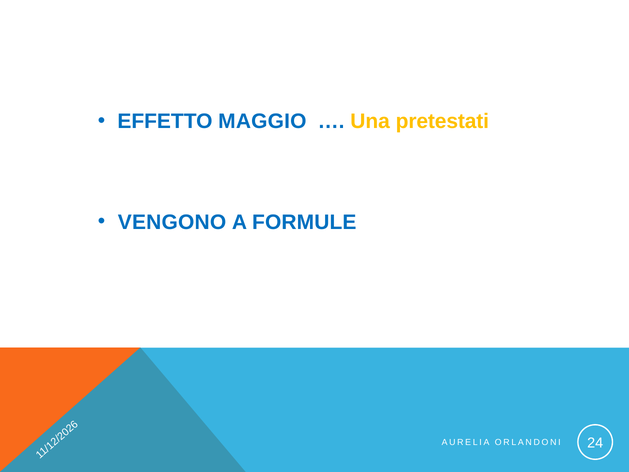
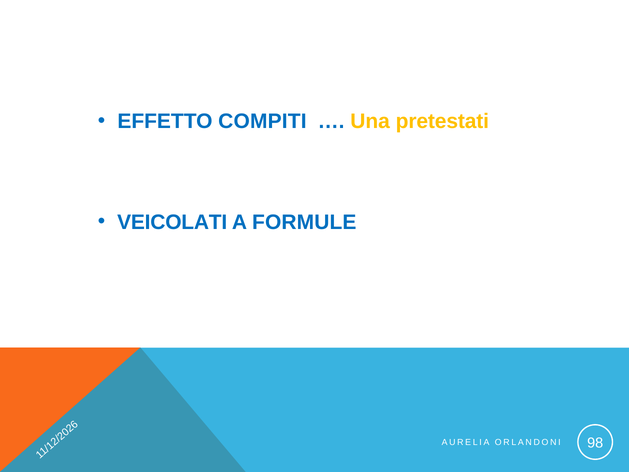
MAGGIO: MAGGIO -> COMPITI (262, 121)
VENGONO: VENGONO -> VEICOLATI (172, 222)
24: 24 -> 98 (595, 443)
